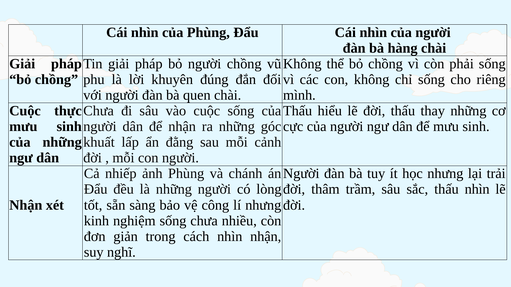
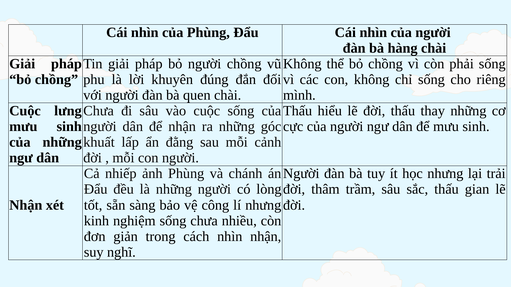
thực: thực -> lưng (68, 111)
thấu nhìn: nhìn -> gian (477, 190)
